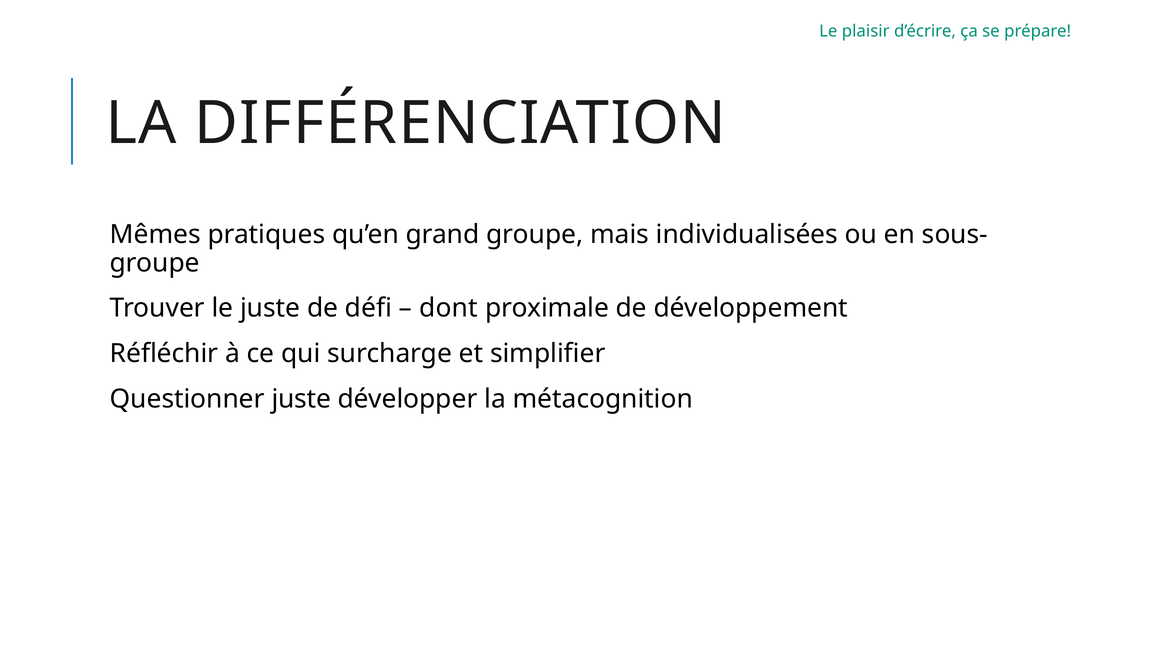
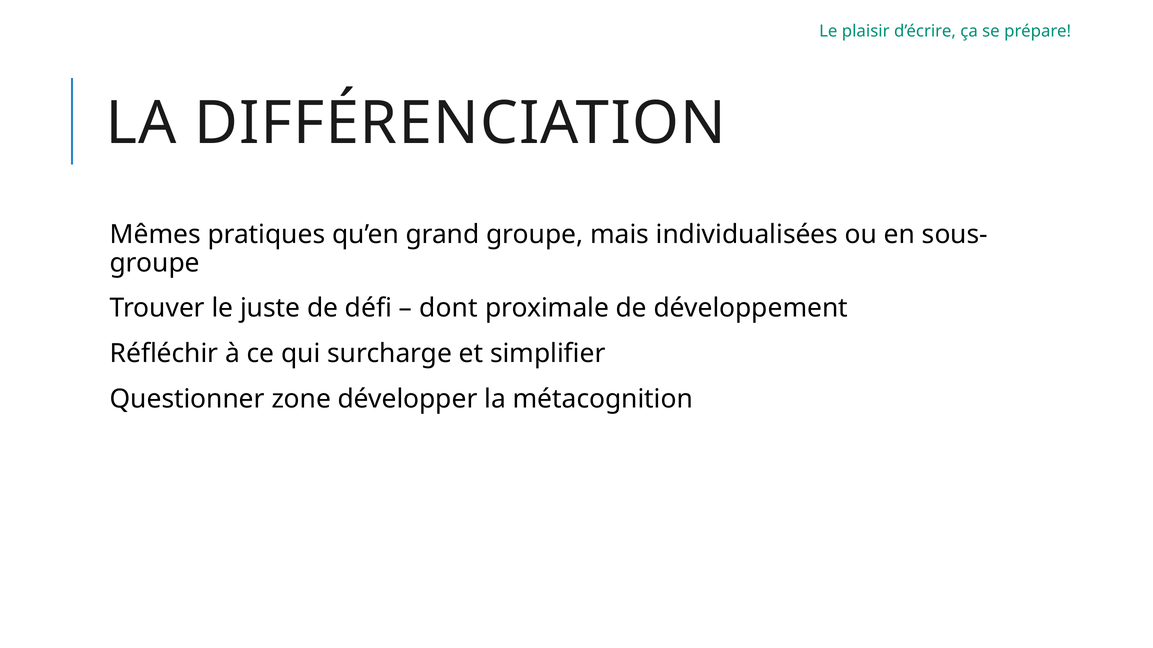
Questionner juste: juste -> zone (301, 399)
